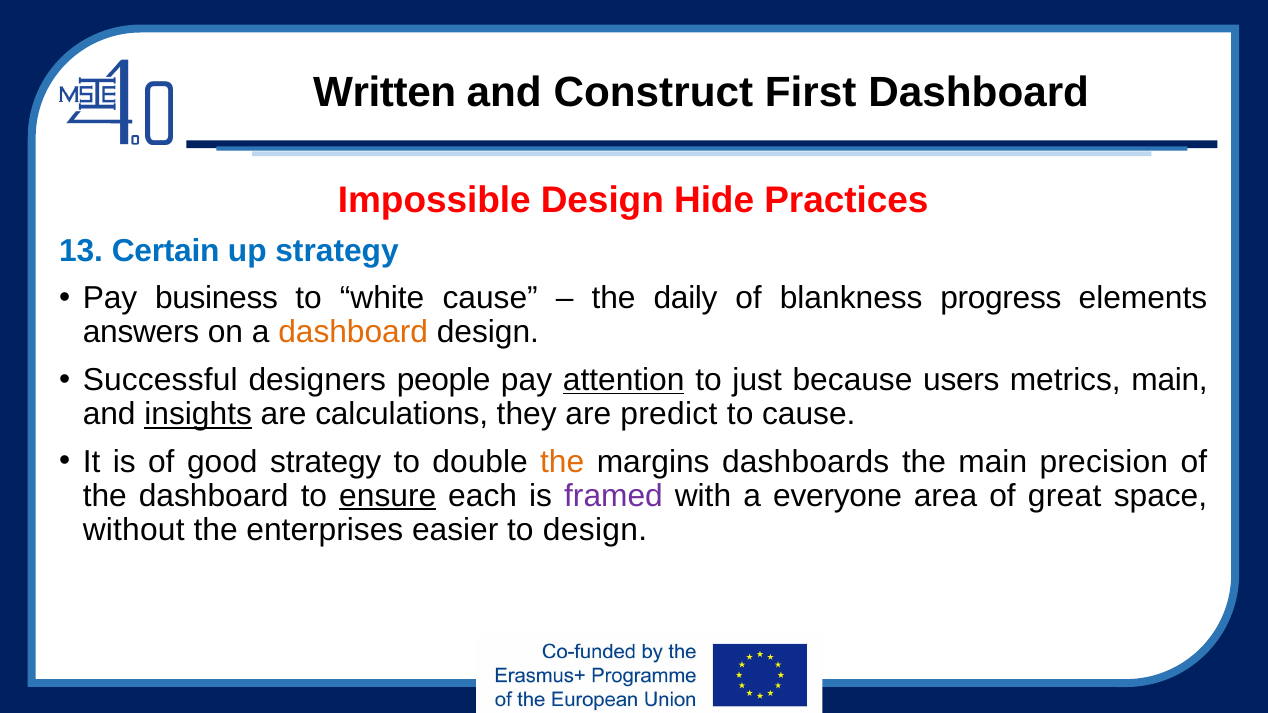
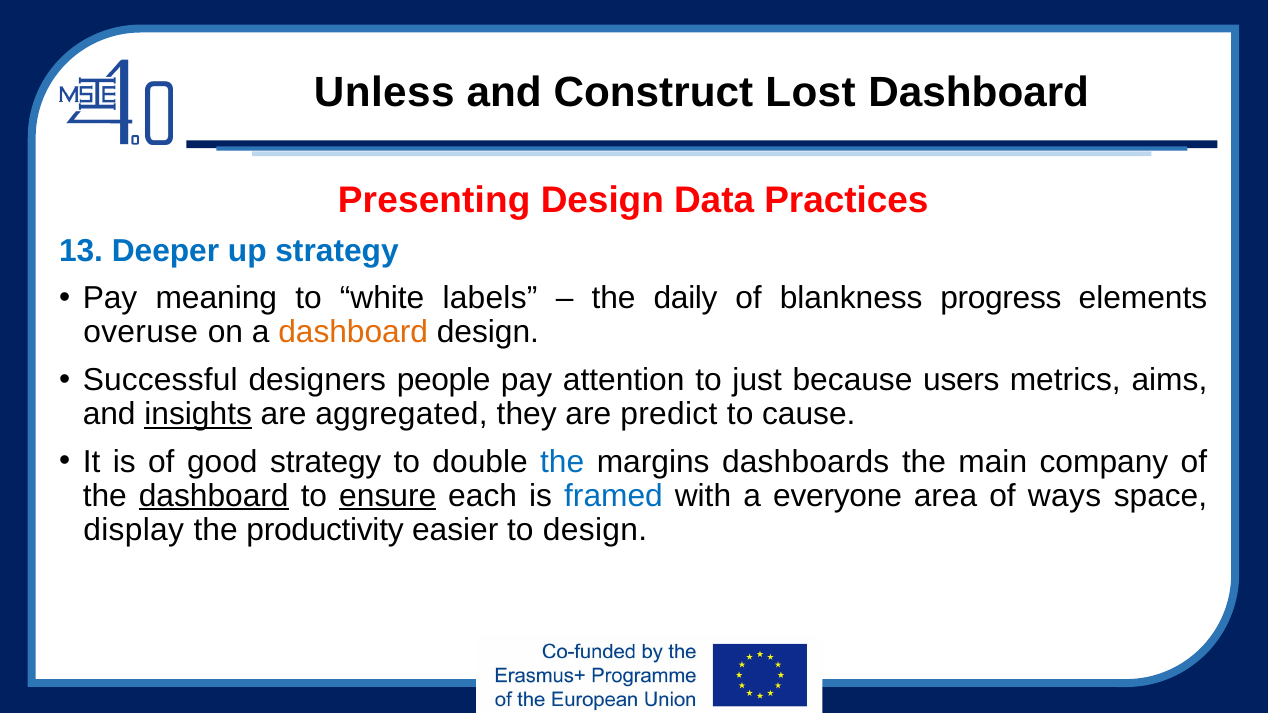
Written: Written -> Unless (384, 93)
First: First -> Lost (811, 93)
Impossible: Impossible -> Presenting (434, 201)
Hide: Hide -> Data (714, 201)
Certain: Certain -> Deeper (165, 251)
business: business -> meaning (216, 298)
white cause: cause -> labels (490, 298)
answers: answers -> overuse (141, 333)
attention underline: present -> none (624, 380)
metrics main: main -> aims (1169, 380)
calculations: calculations -> aggregated (401, 414)
the colour: orange -> blue (562, 462)
precision: precision -> company (1104, 462)
dashboard underline: none -> present (214, 496)
framed colour: purple -> blue (613, 496)
great: great -> ways (1065, 496)
without: without -> display (134, 530)
enterprises: enterprises -> productivity (325, 530)
